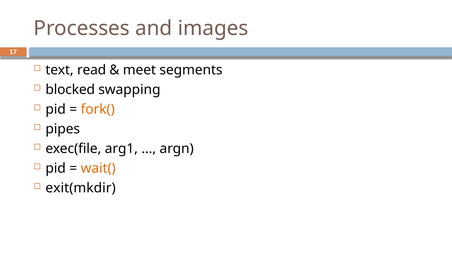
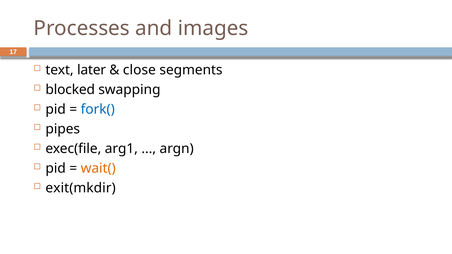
read: read -> later (92, 70)
meet: meet -> close (139, 70)
fork( colour: orange -> blue (98, 110)
